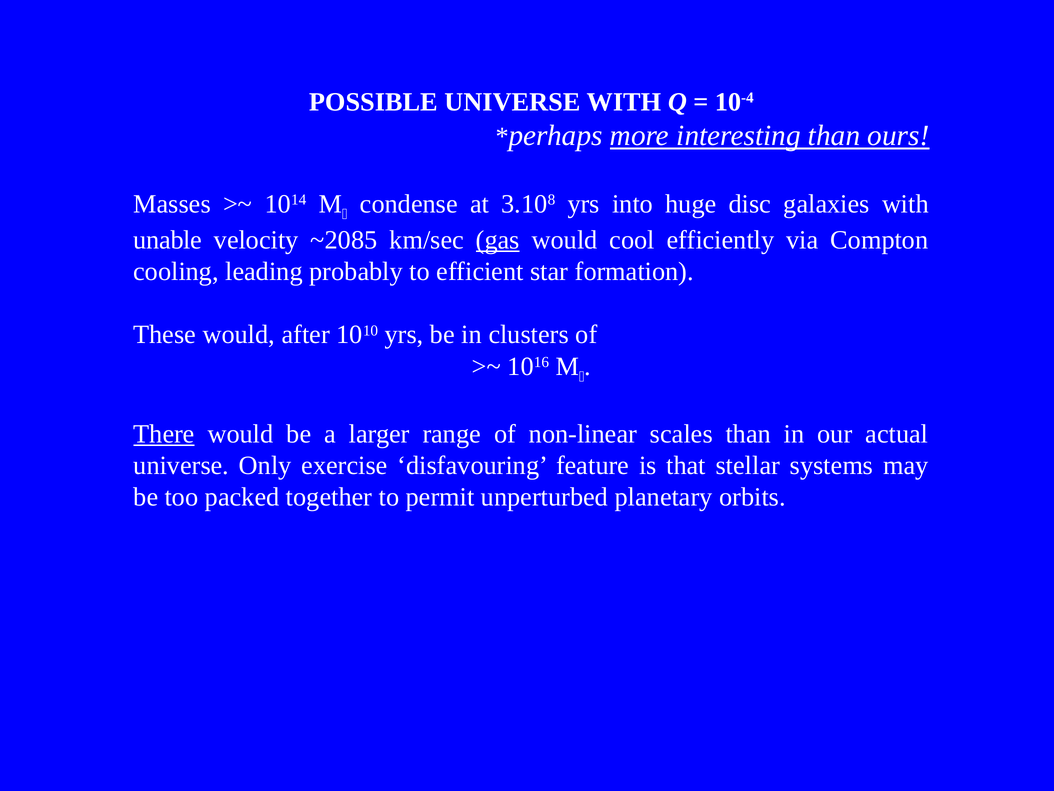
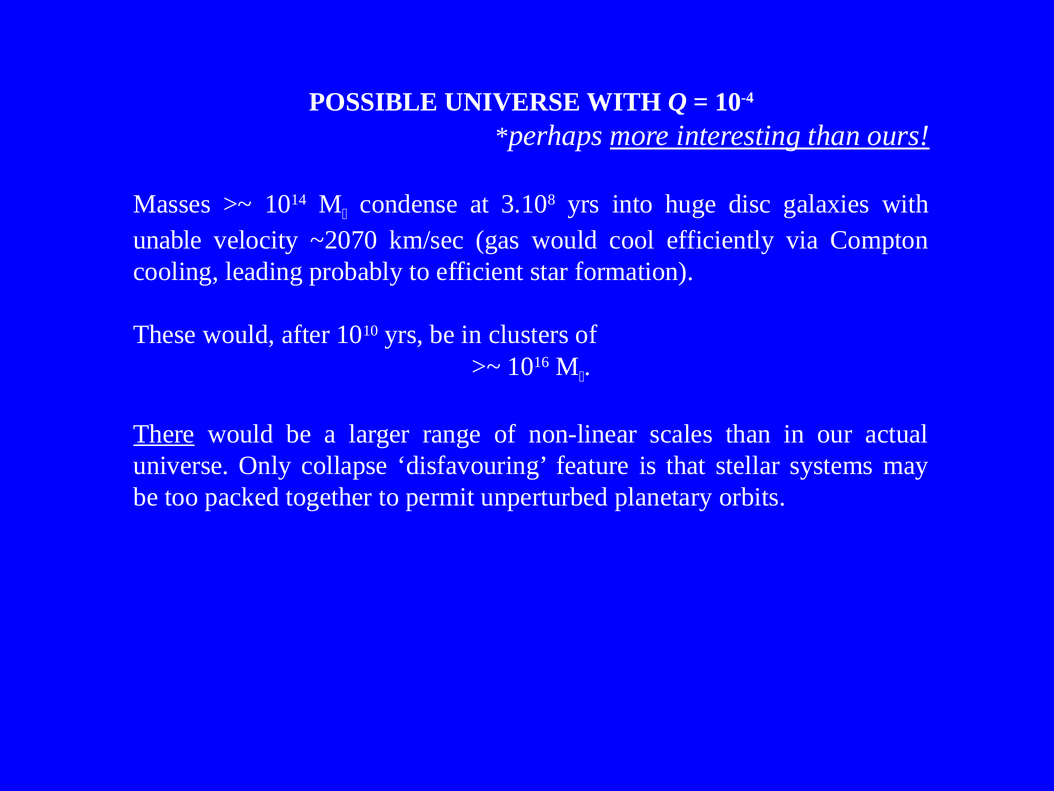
~2085: ~2085 -> ~2070 (344, 240)
gas underline: present -> none (498, 240)
exercise: exercise -> collapse (344, 465)
